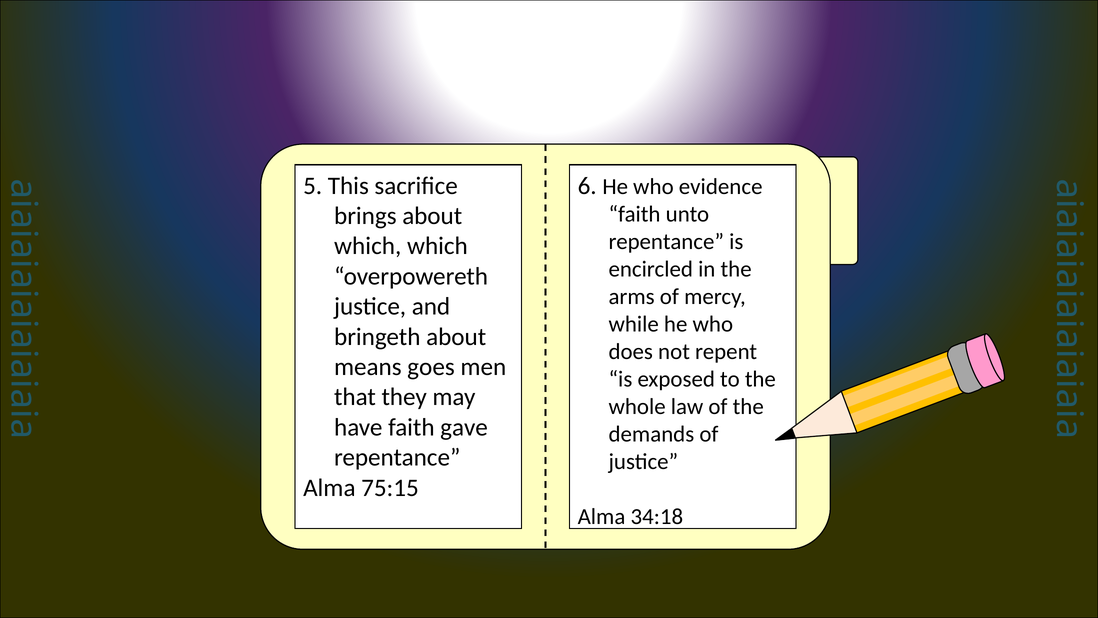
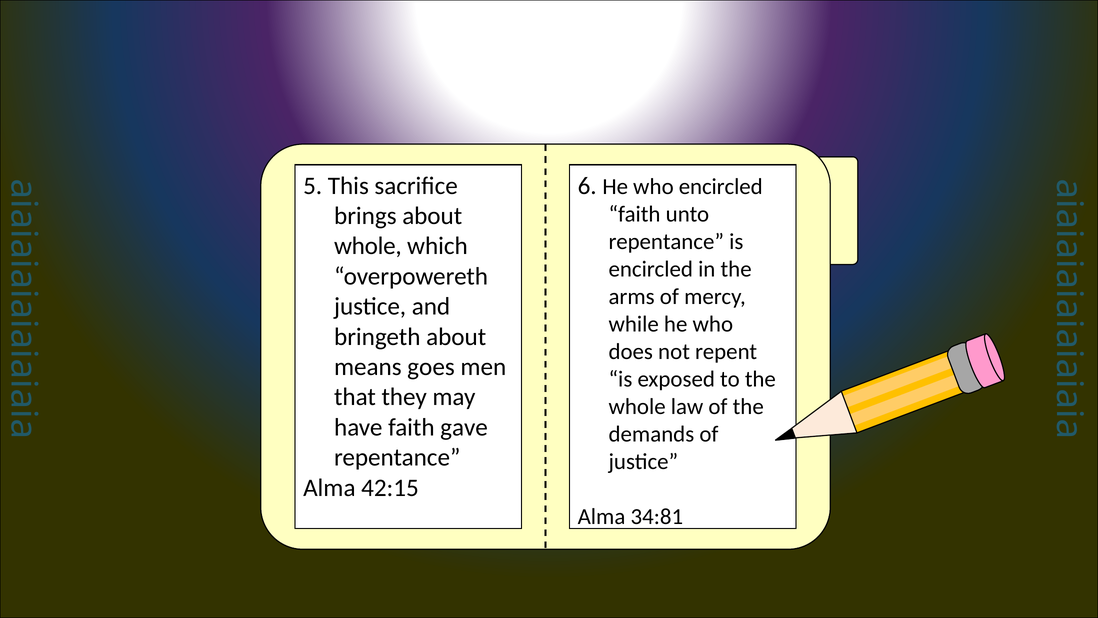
who evidence: evidence -> encircled (721, 186)
which: which -> whole (368, 246)
75:15: 75:15 -> 42:15 (390, 487)
34:18: 34:18 -> 34:81 (657, 516)
